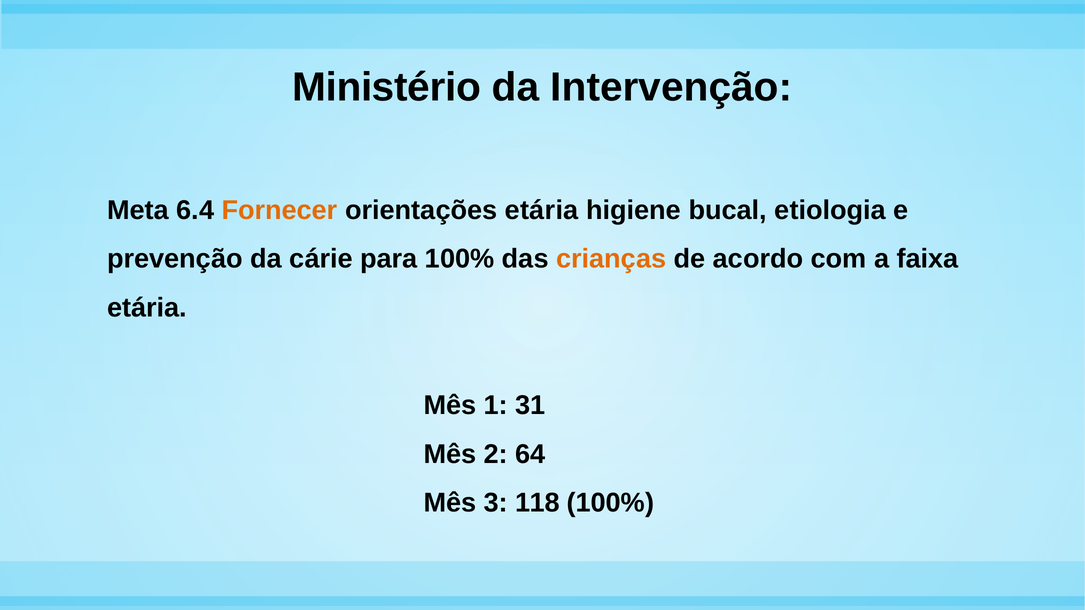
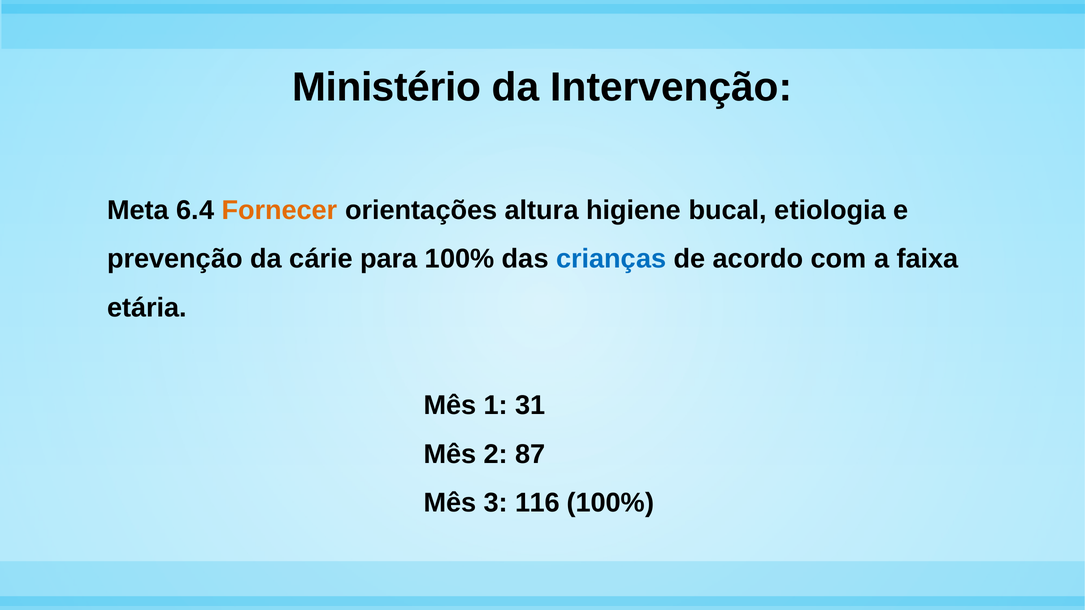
orientações etária: etária -> altura (542, 210)
crianças colour: orange -> blue (611, 259)
64: 64 -> 87 (530, 454)
118: 118 -> 116 (537, 503)
